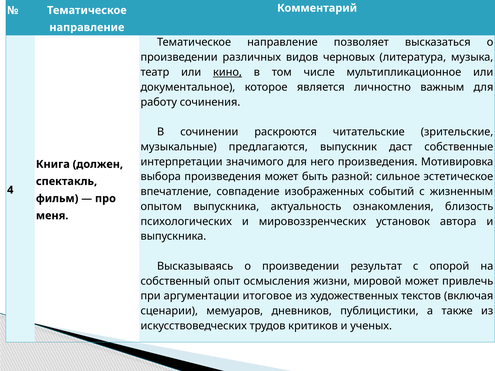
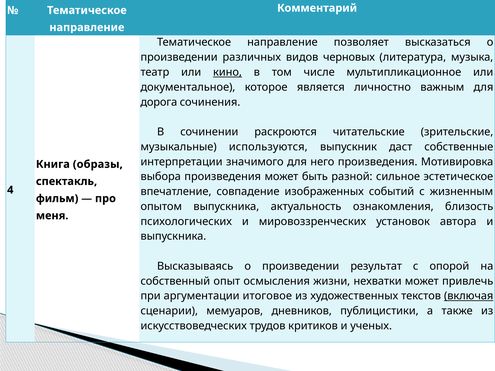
работу: работу -> дорога (159, 102)
предлагаются: предлагаются -> используются (268, 147)
должен: должен -> образы (98, 164)
мировой: мировой -> нехватки (378, 281)
включая underline: none -> present (469, 296)
